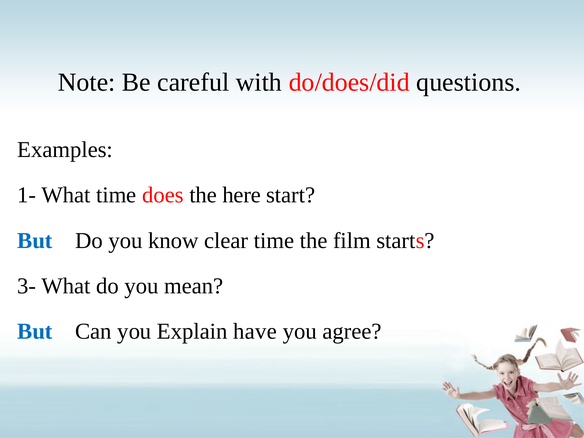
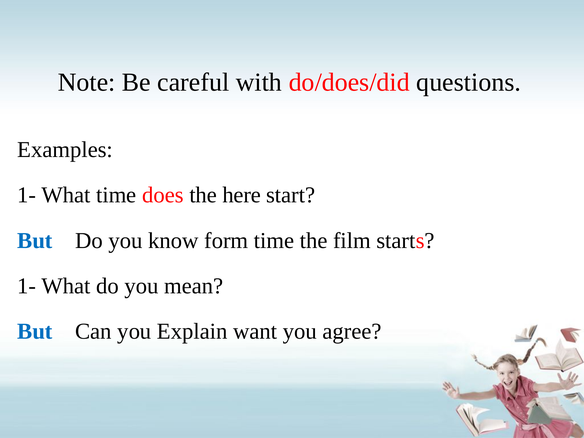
clear: clear -> form (226, 241)
3-: 3- -> 1- (27, 286)
have: have -> want (255, 331)
